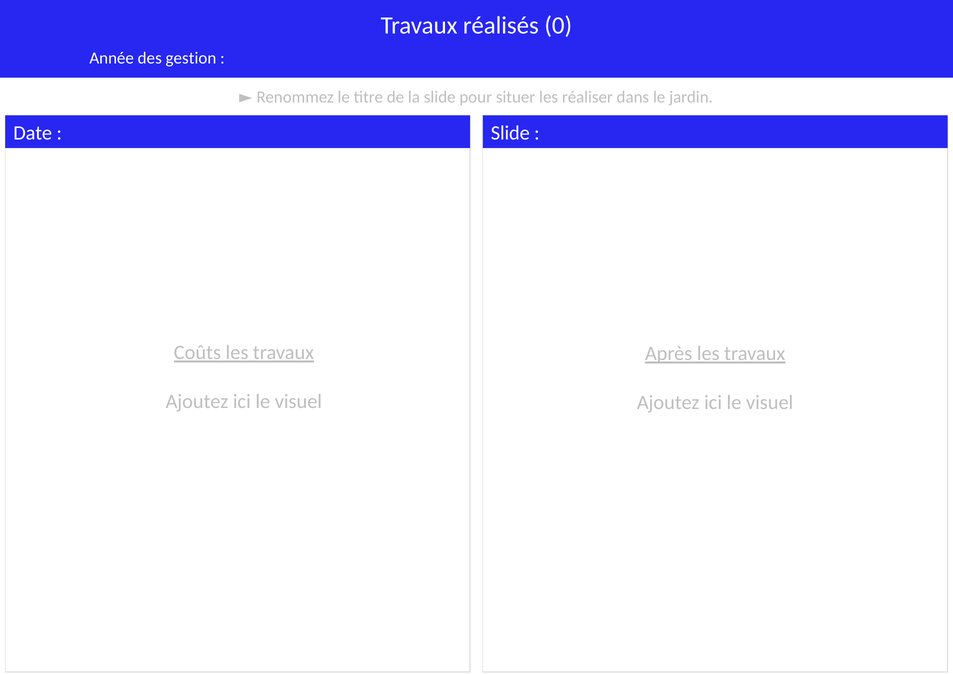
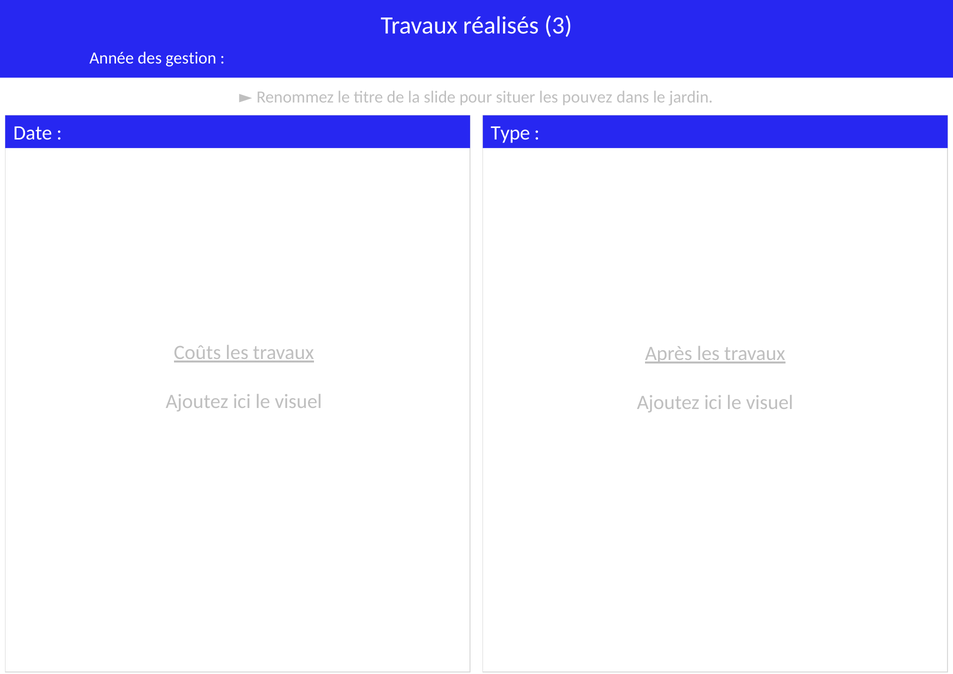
0: 0 -> 3 (558, 26)
réaliser: réaliser -> pouvez (587, 97)
Slide: Slide -> Type (510, 133)
